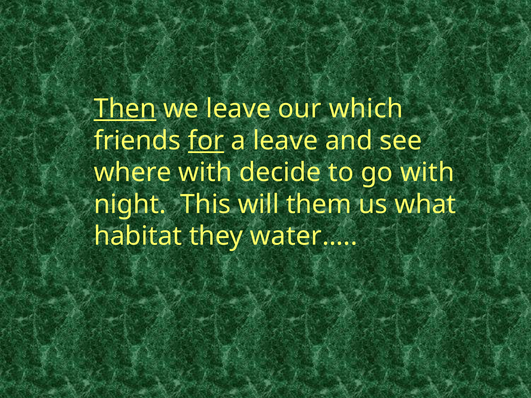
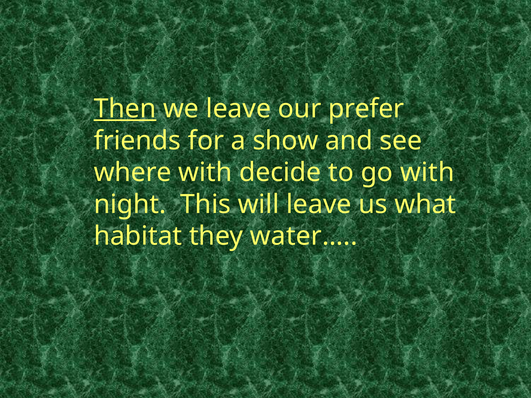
which: which -> prefer (366, 109)
for underline: present -> none (206, 141)
a leave: leave -> show (285, 141)
will them: them -> leave (319, 204)
